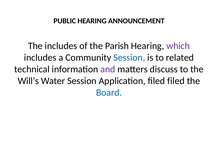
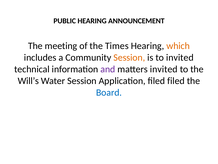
The includes: includes -> meeting (61, 46)
Parish: Parish -> Times (117, 46)
which colour: purple -> orange (178, 46)
Session colour: blue -> orange (129, 57)
to related: related -> invited (180, 57)
matters discuss: discuss -> invited (164, 69)
